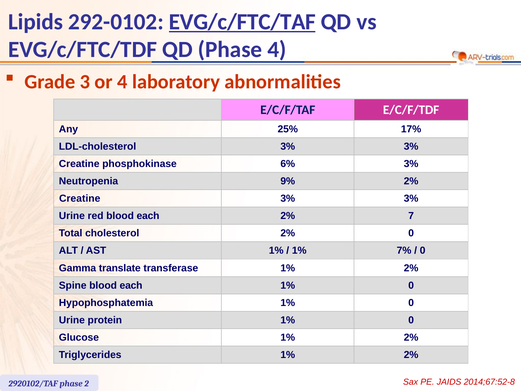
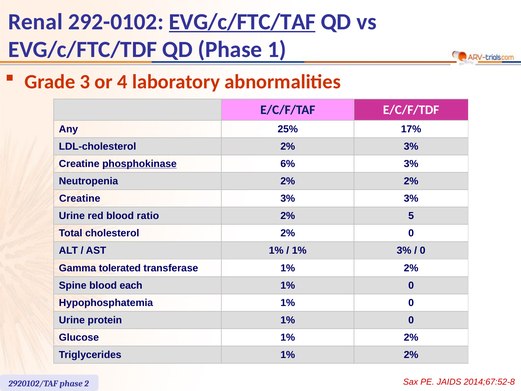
Lipids: Lipids -> Renal (35, 22)
Phase 4: 4 -> 1 (277, 50)
LDL-cholesterol 3%: 3% -> 2% (288, 146)
phosphokinase underline: none -> present (139, 164)
Neutropenia 9%: 9% -> 2% (288, 181)
red blood each: each -> ratio (148, 216)
7: 7 -> 5 (411, 216)
1% 7%: 7% -> 3% (404, 250)
translate: translate -> tolerated (120, 268)
